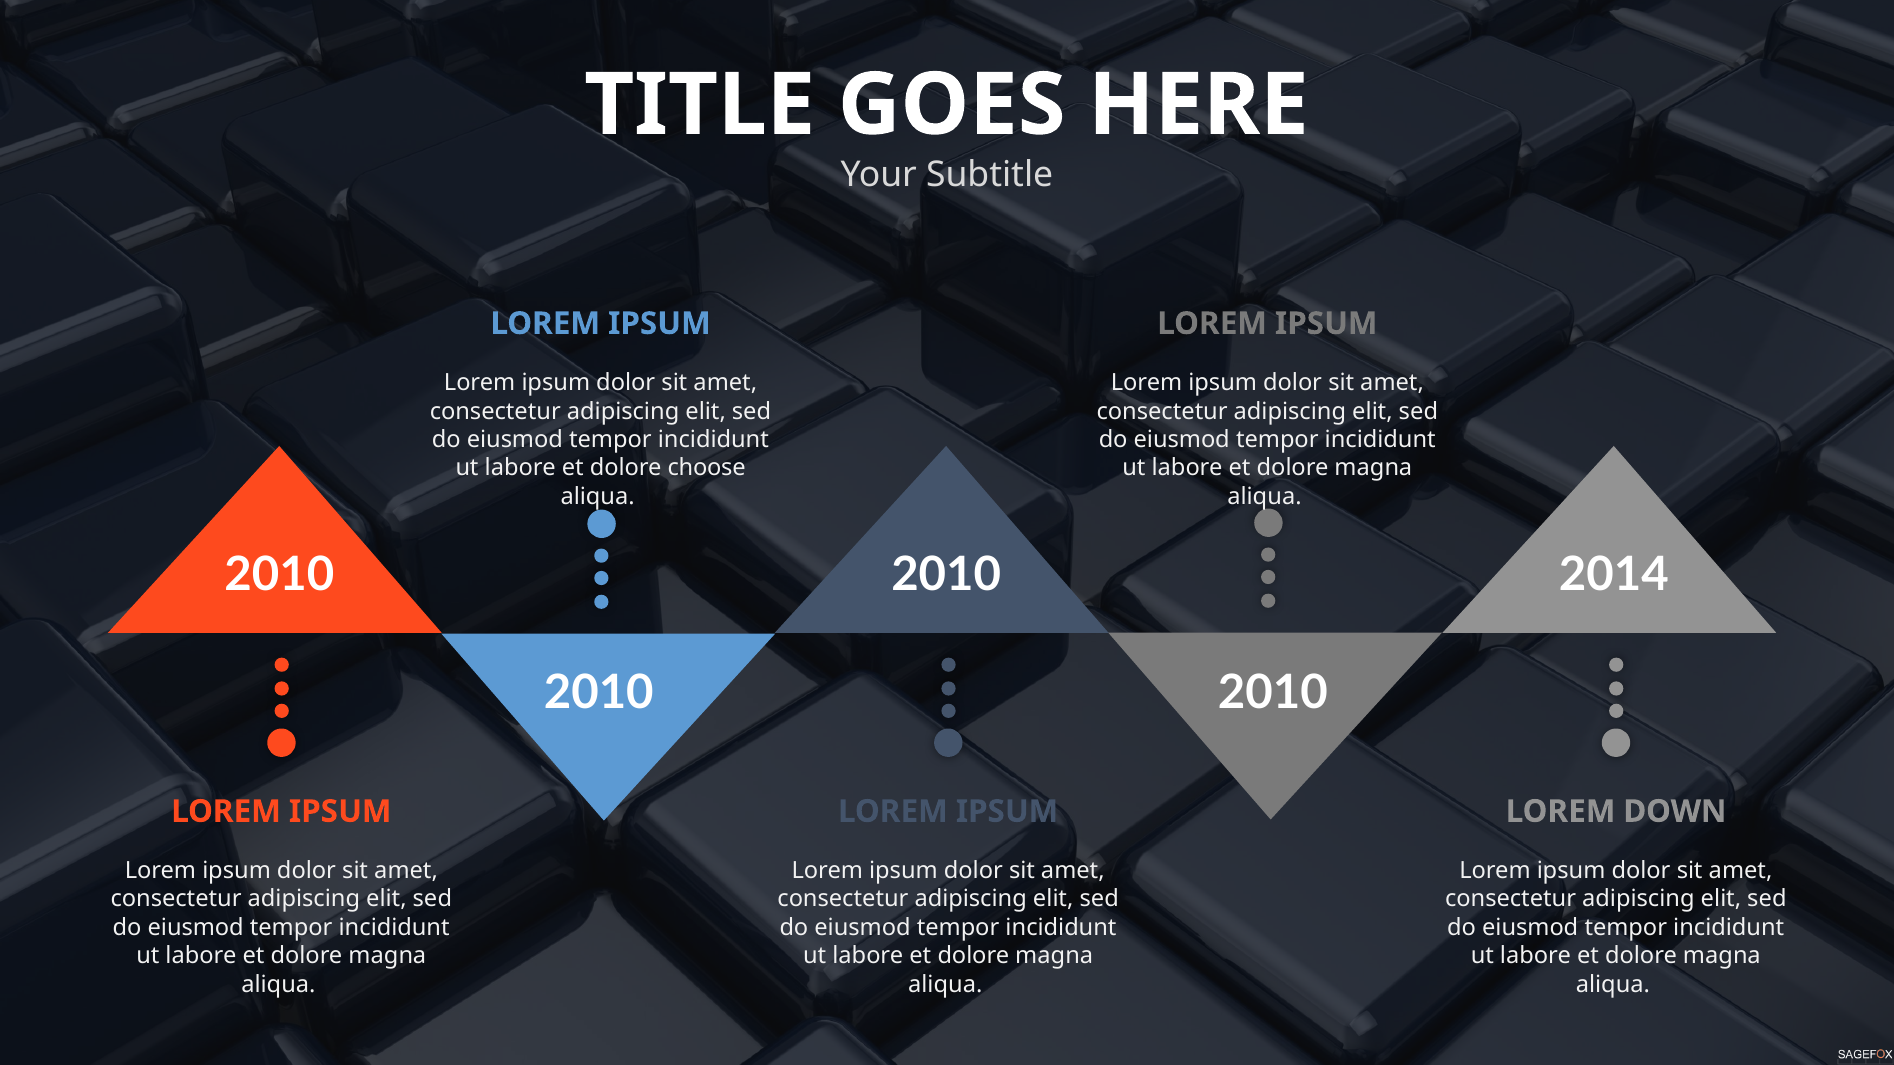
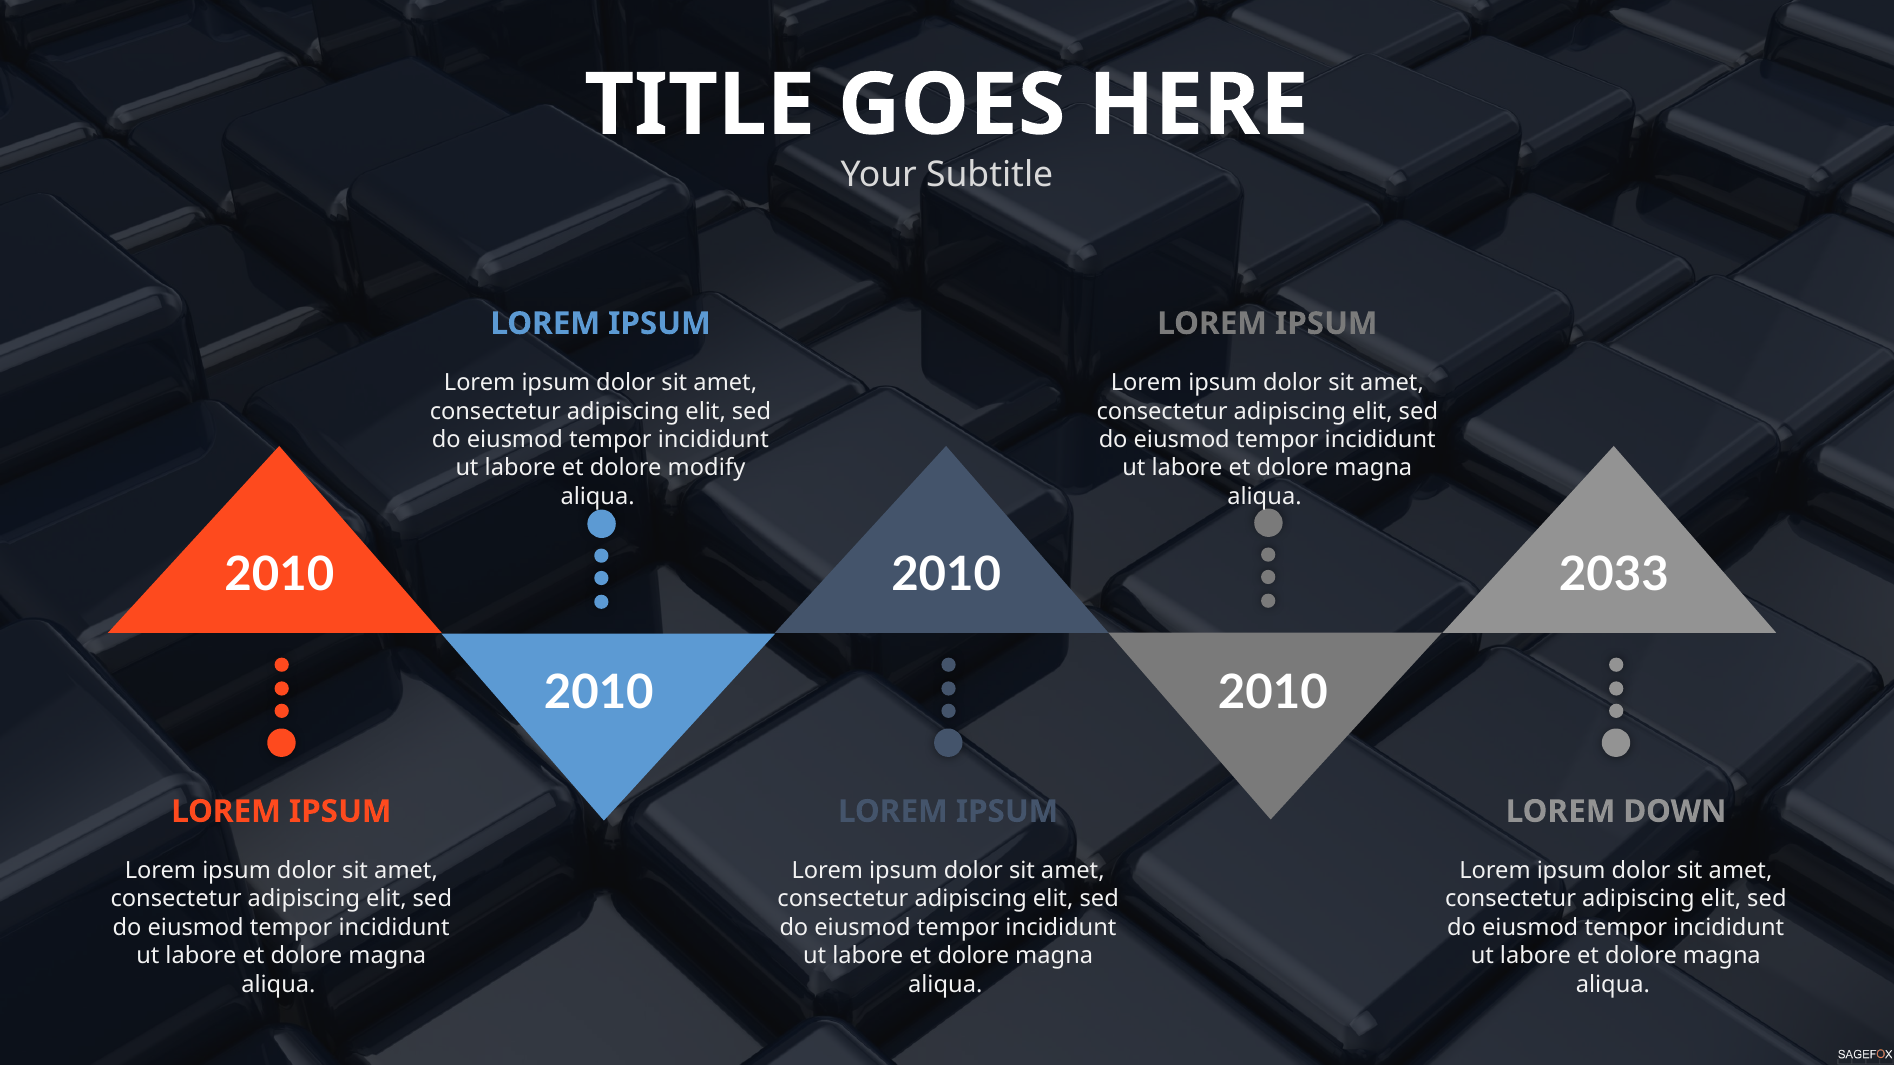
choose: choose -> modify (706, 468)
2014: 2014 -> 2033 (1614, 575)
